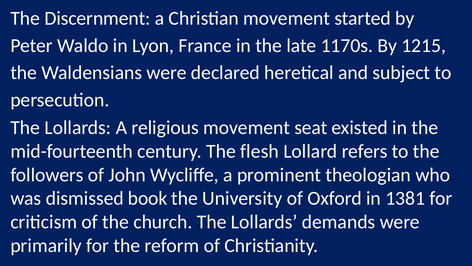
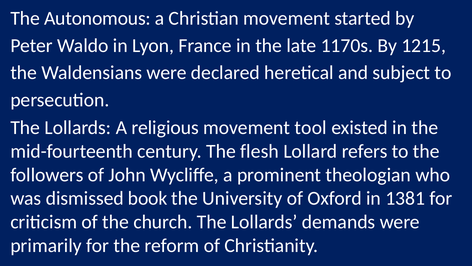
Discernment: Discernment -> Autonomous (97, 18)
seat: seat -> tool (311, 127)
